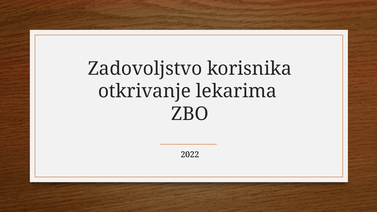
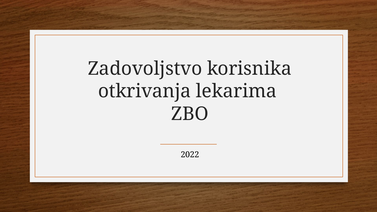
otkrivanje: otkrivanje -> otkrivanja (145, 91)
